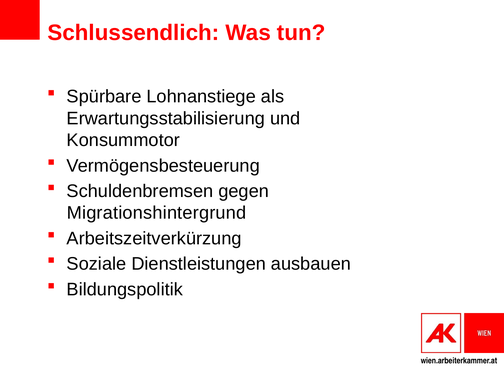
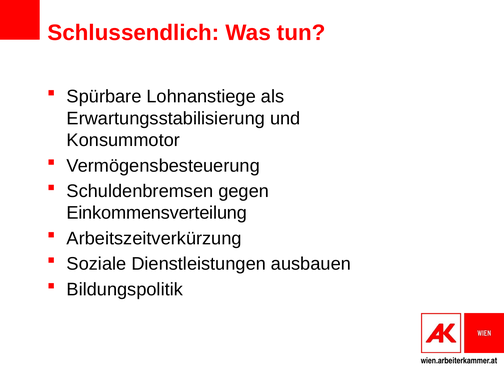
Migrationshintergrund: Migrationshintergrund -> Einkommensverteilung (157, 213)
